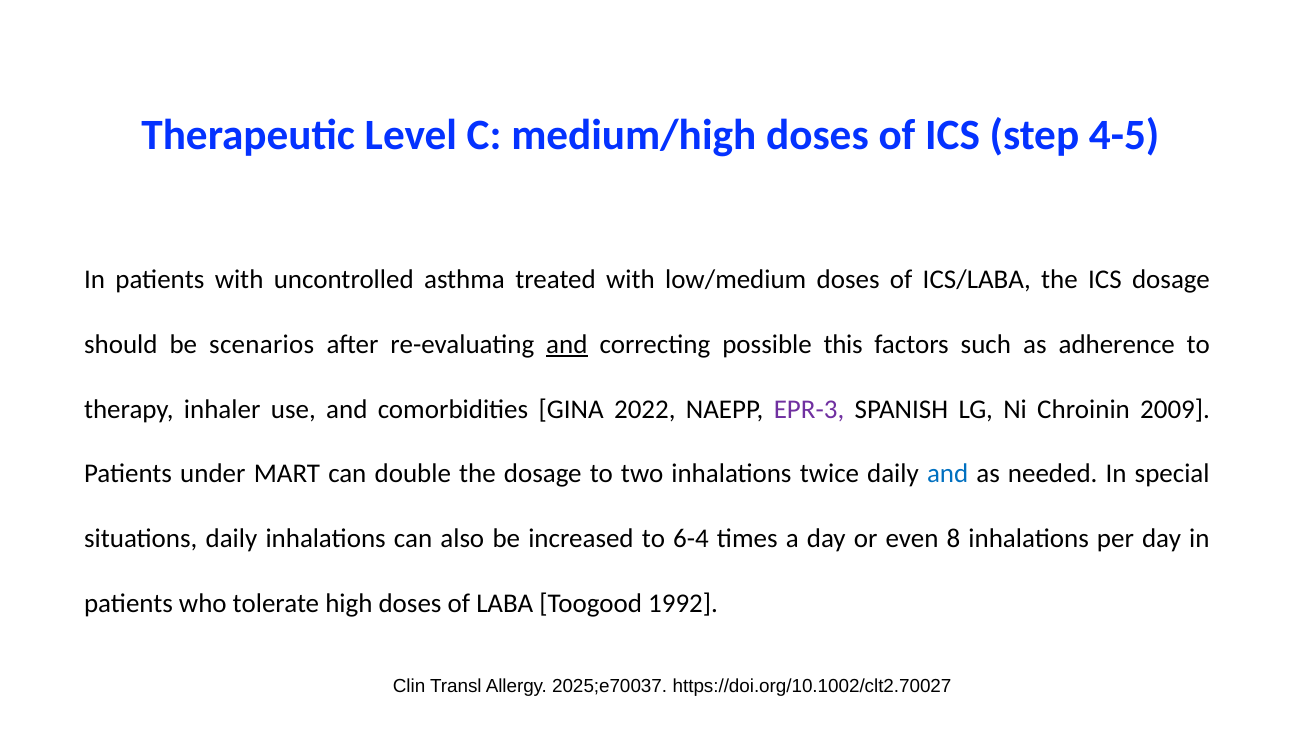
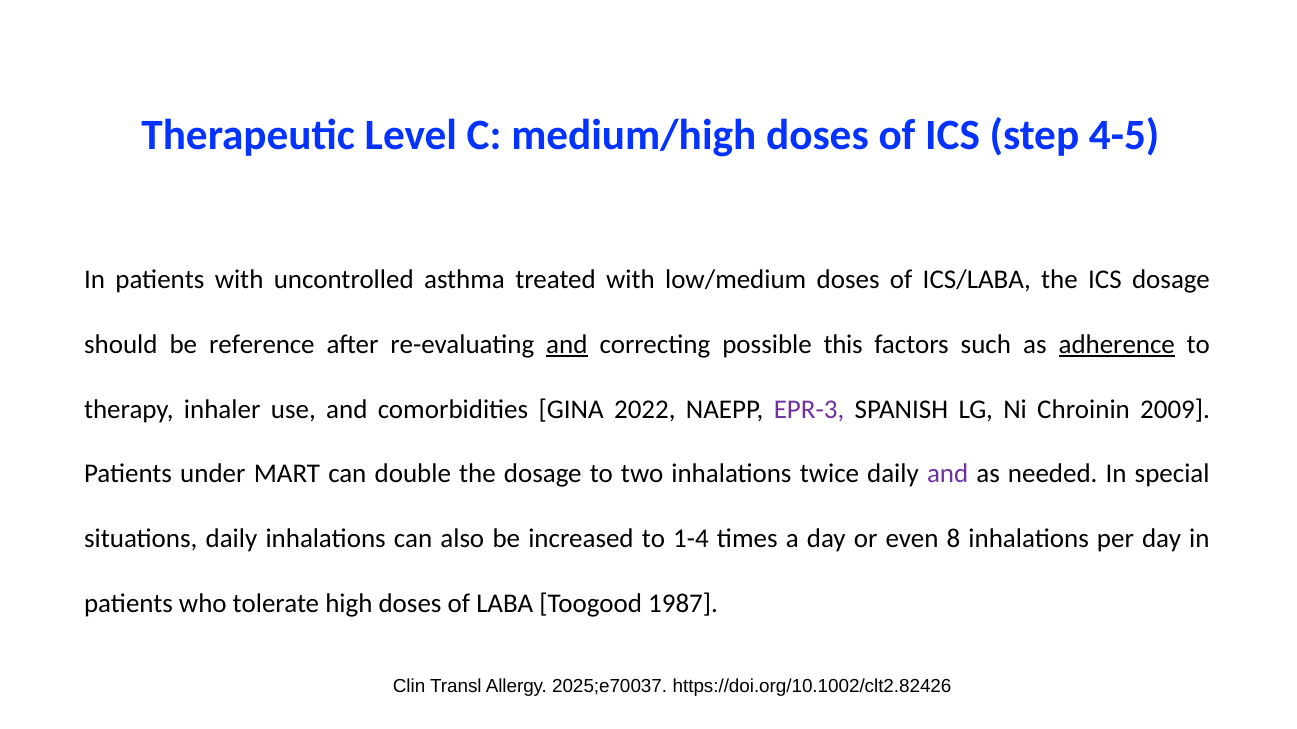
scenarios: scenarios -> reference (262, 345)
adherence underline: none -> present (1117, 345)
and colour: blue -> purple (948, 474)
6-4: 6-4 -> 1-4 (691, 539)
1992: 1992 -> 1987 (683, 604)
https://doi.org/10.1002/clt2.70027: https://doi.org/10.1002/clt2.70027 -> https://doi.org/10.1002/clt2.82426 (812, 687)
